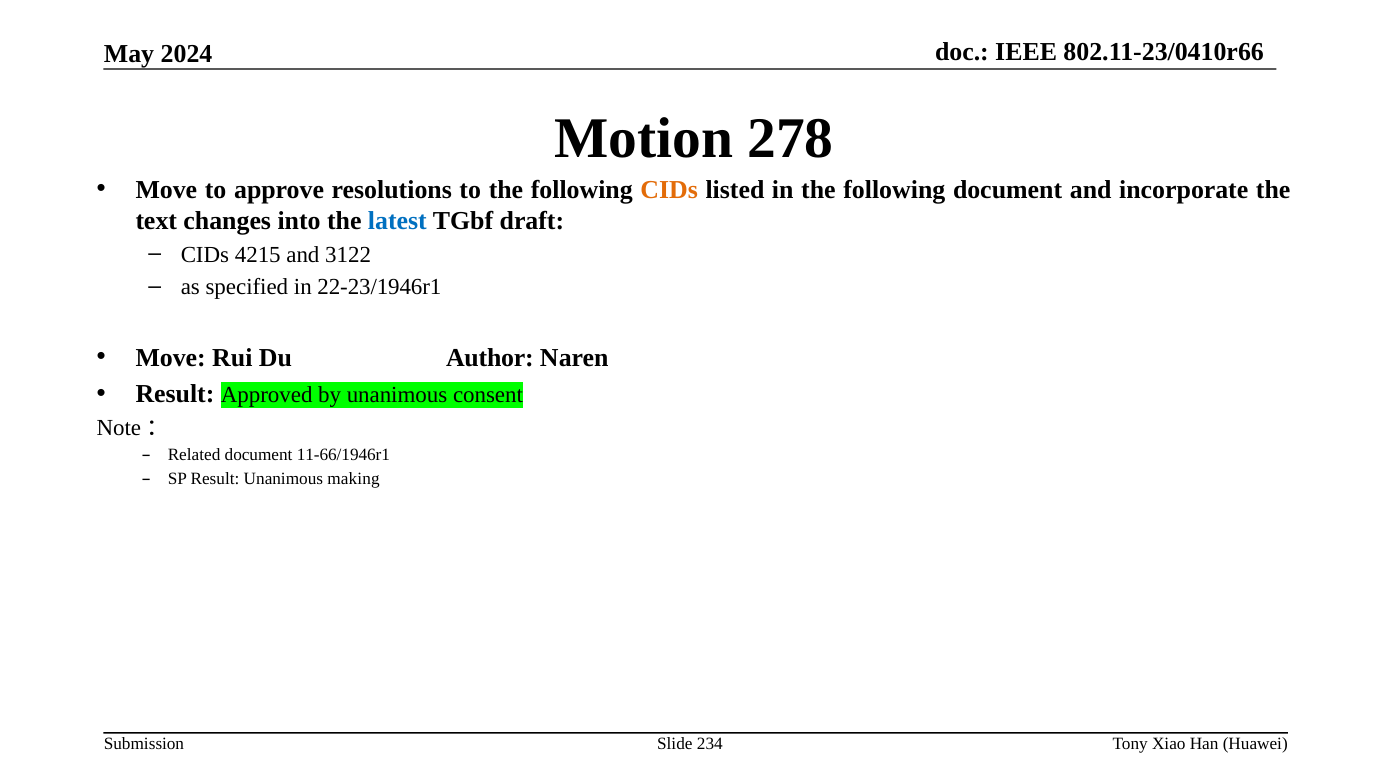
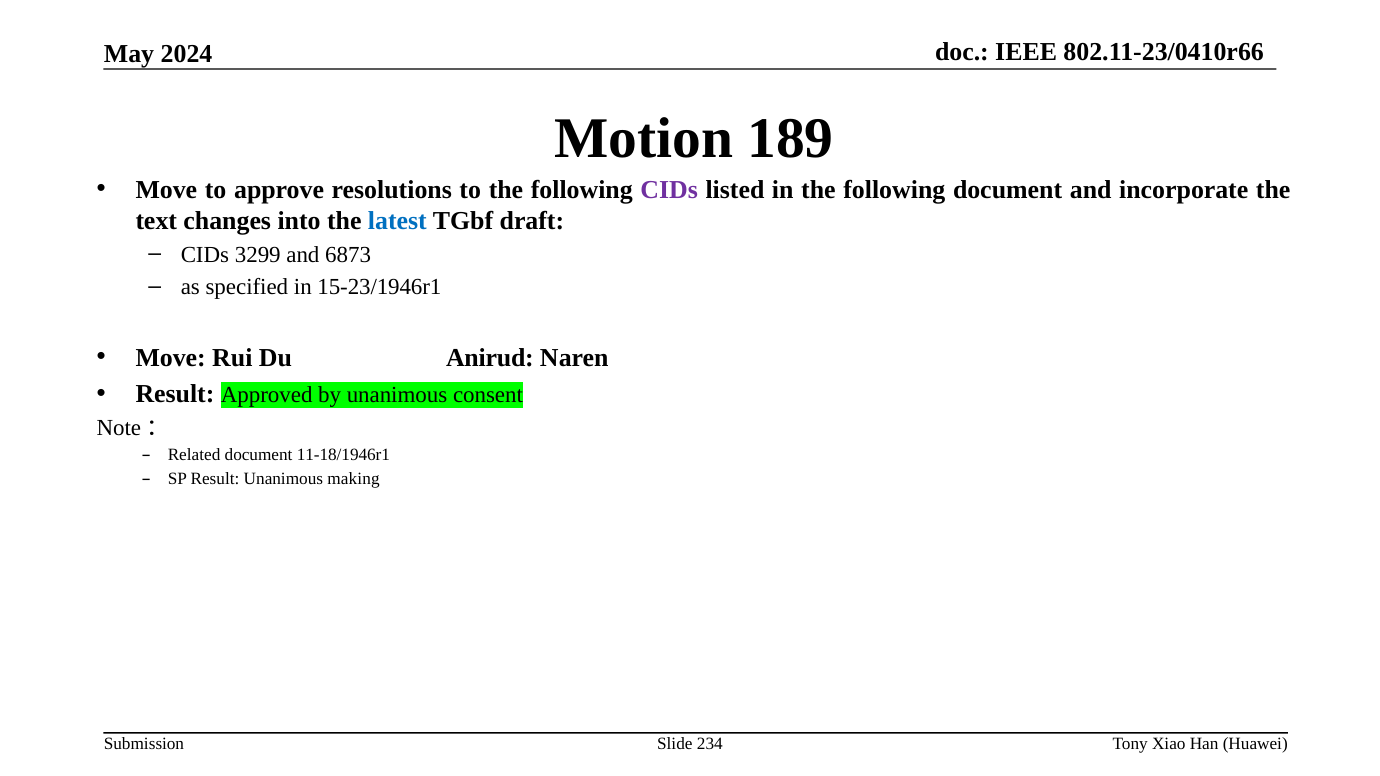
278: 278 -> 189 (791, 139)
CIDs colour: orange -> purple (669, 190)
4215: 4215 -> 3299 (258, 255)
3122: 3122 -> 6873 (348, 255)
22-23/1946r1: 22-23/1946r1 -> 15-23/1946r1 (379, 287)
Author: Author -> Anirud (490, 358)
11-66/1946r1: 11-66/1946r1 -> 11-18/1946r1 (343, 455)
